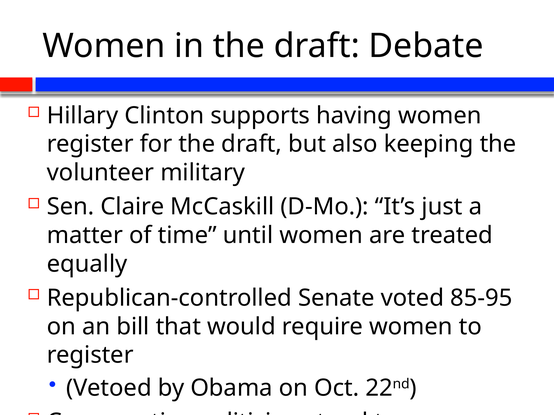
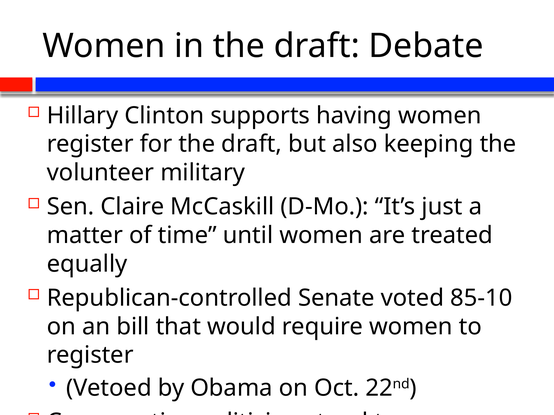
85-95: 85-95 -> 85-10 (481, 298)
